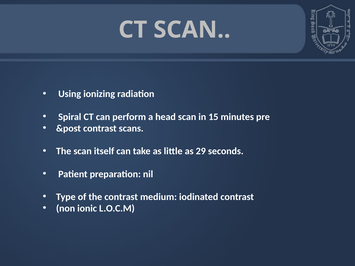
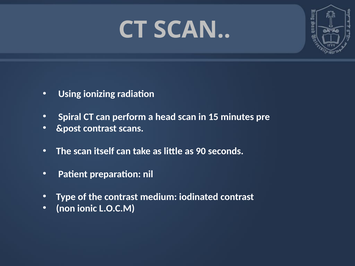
29: 29 -> 90 (201, 151)
